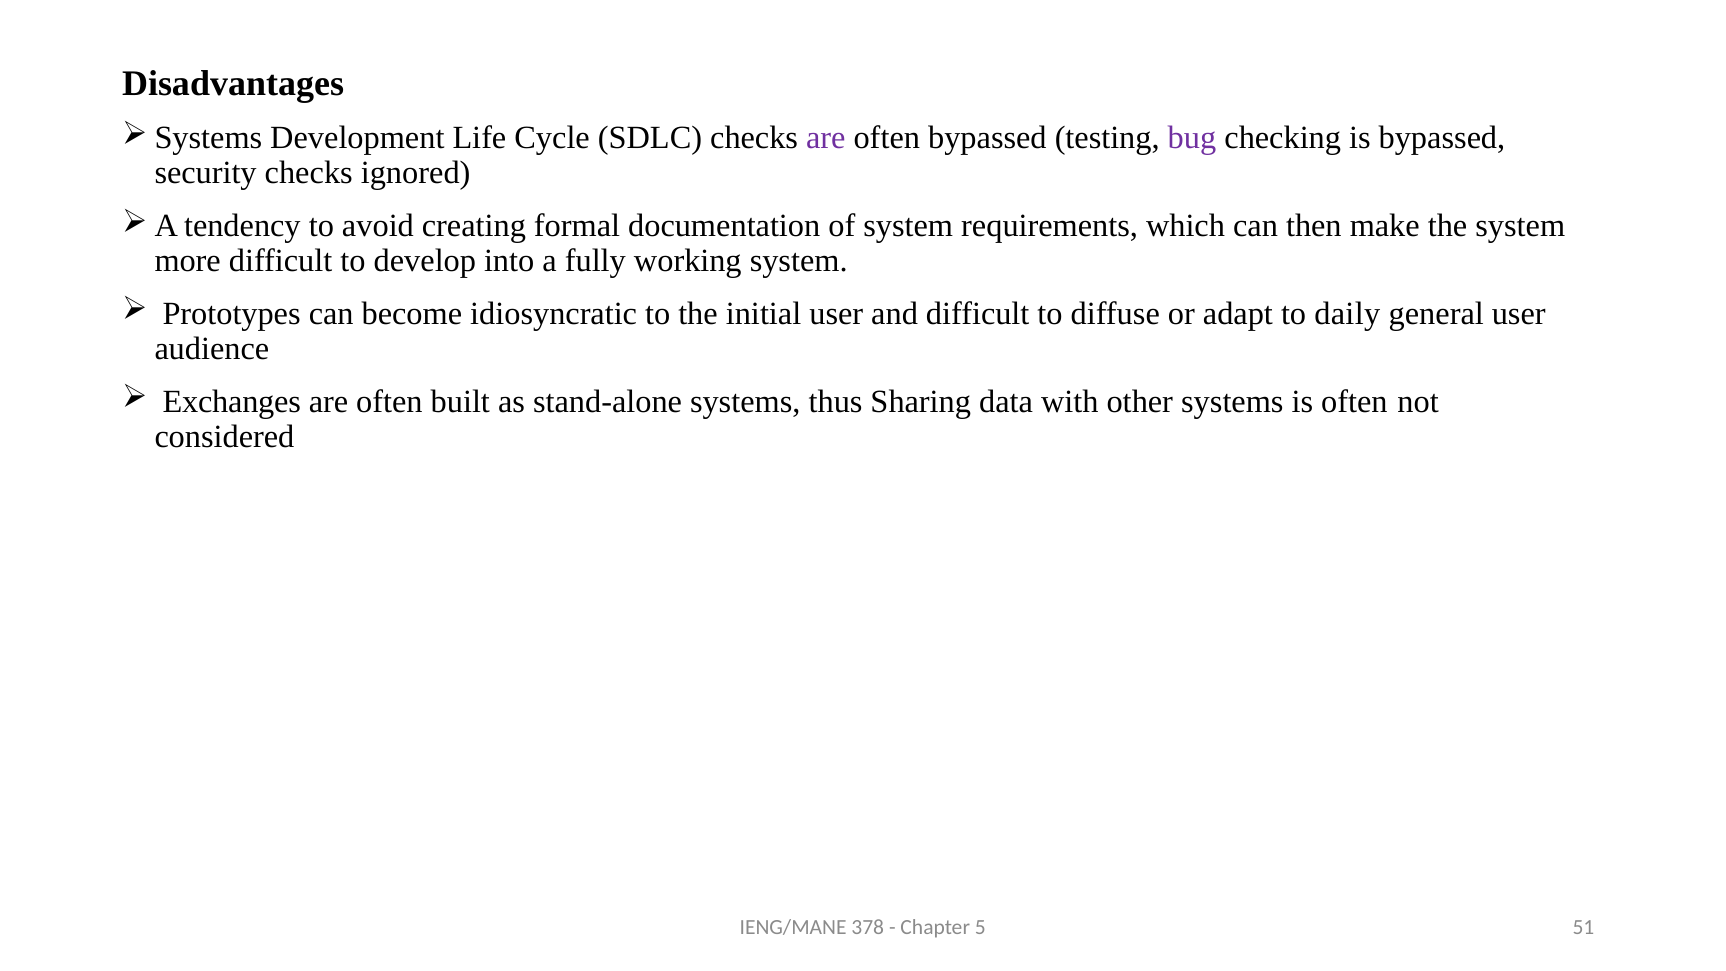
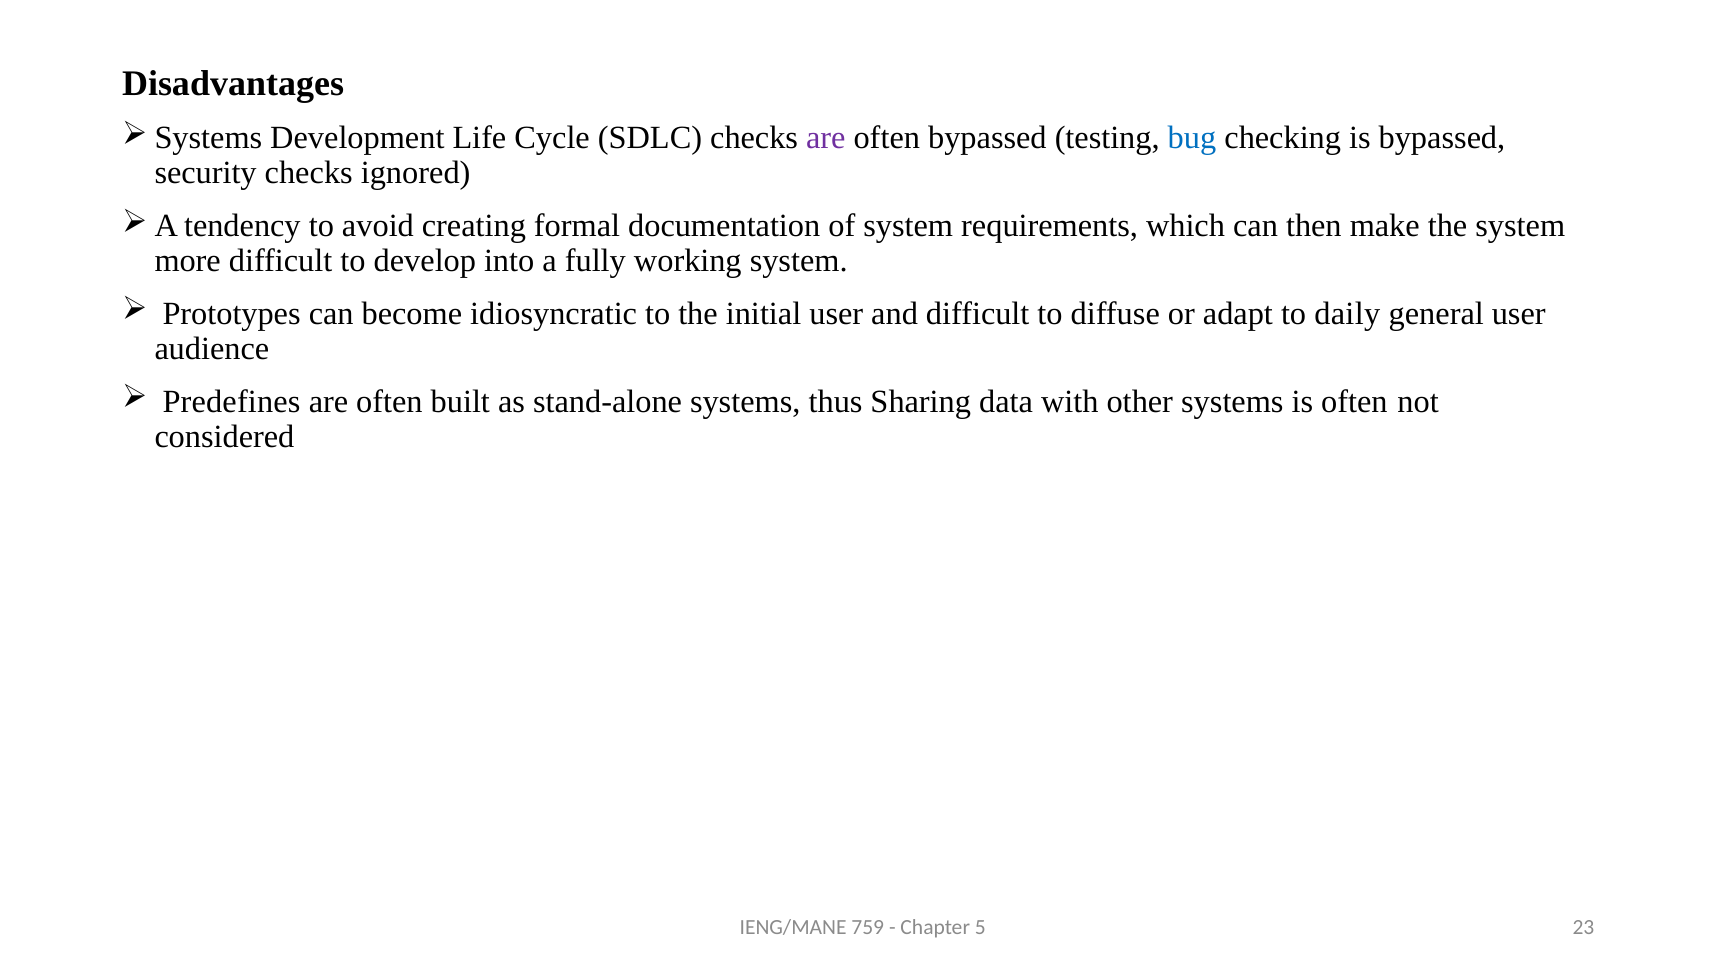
bug colour: purple -> blue (1192, 138)
Exchanges: Exchanges -> Predefines (232, 402)
378: 378 -> 759 (868, 927)
51: 51 -> 23 (1583, 927)
